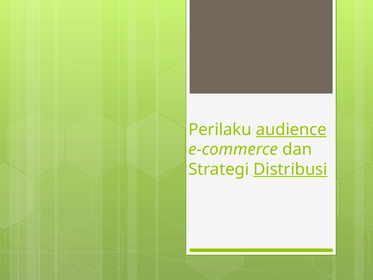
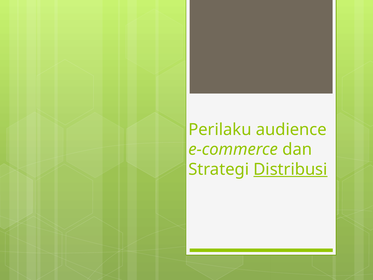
audience underline: present -> none (291, 129)
